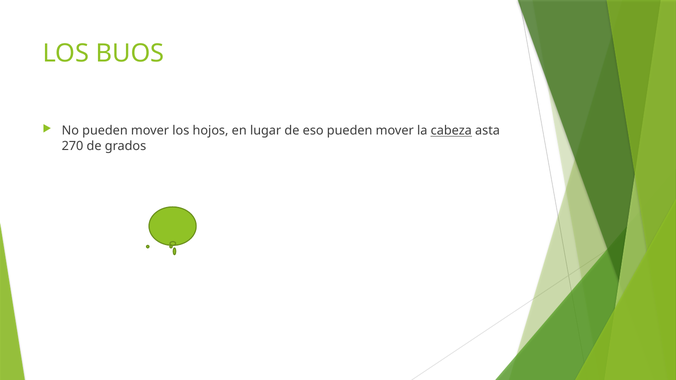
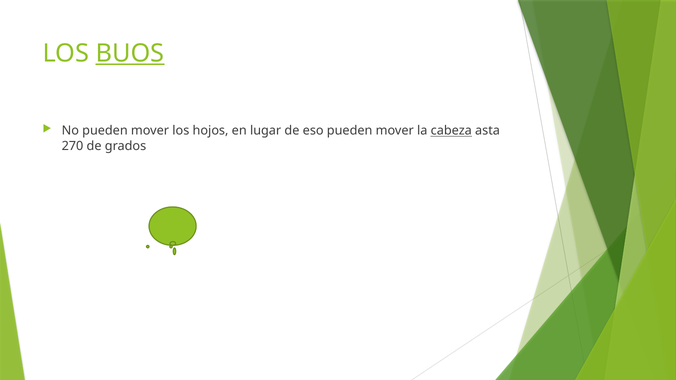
BUOS underline: none -> present (130, 53)
